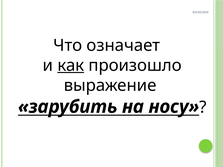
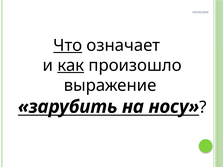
Что underline: none -> present (68, 45)
